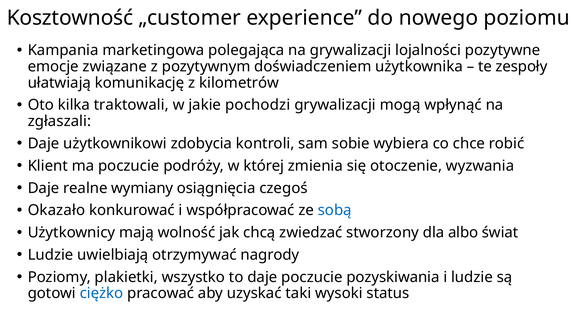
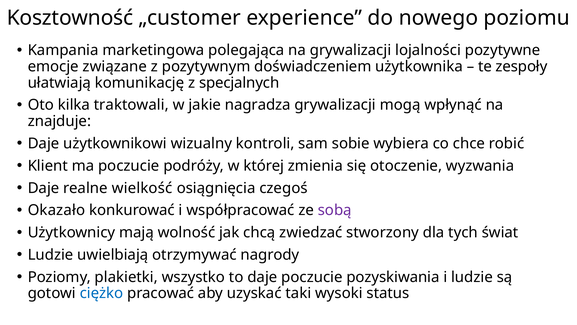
kilometrów: kilometrów -> specjalnych (239, 83)
pochodzi: pochodzi -> nagradza (258, 105)
zgłaszali: zgłaszali -> znajduje (59, 121)
zdobycia: zdobycia -> wizualny (201, 143)
wymiany: wymiany -> wielkość (142, 188)
sobą colour: blue -> purple (335, 210)
albo: albo -> tych (463, 232)
